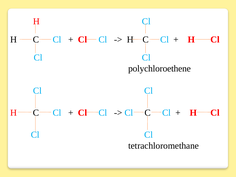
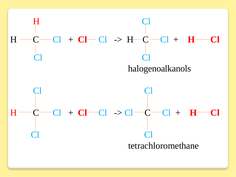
polychloroethene: polychloroethene -> halogenoalkanols (160, 69)
